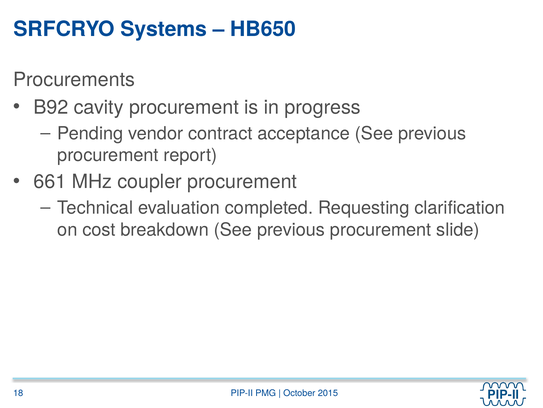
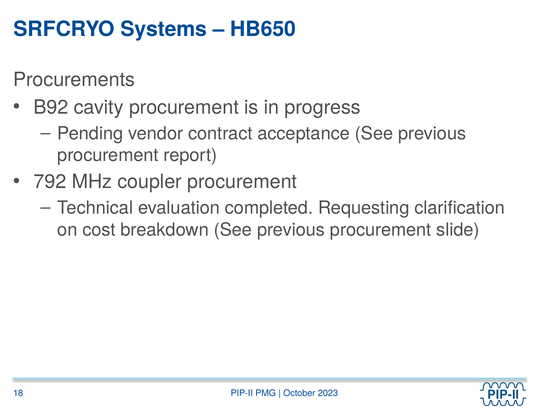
661: 661 -> 792 (50, 181)
2015: 2015 -> 2023 (328, 392)
